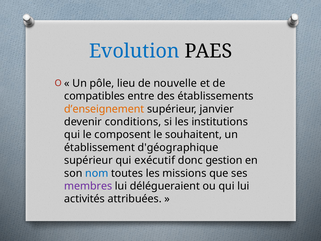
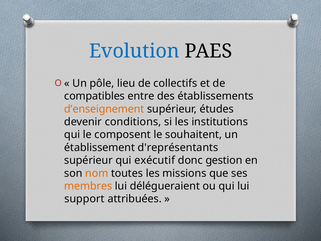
nouvelle: nouvelle -> collectifs (175, 83)
janvier: janvier -> études (217, 109)
d'géographique: d'géographique -> d'représentants (178, 147)
nom colour: blue -> orange (97, 173)
membres colour: purple -> orange (88, 186)
activités: activités -> support (84, 199)
